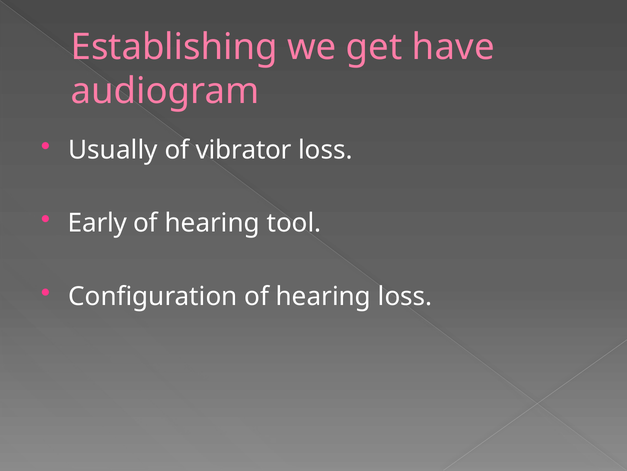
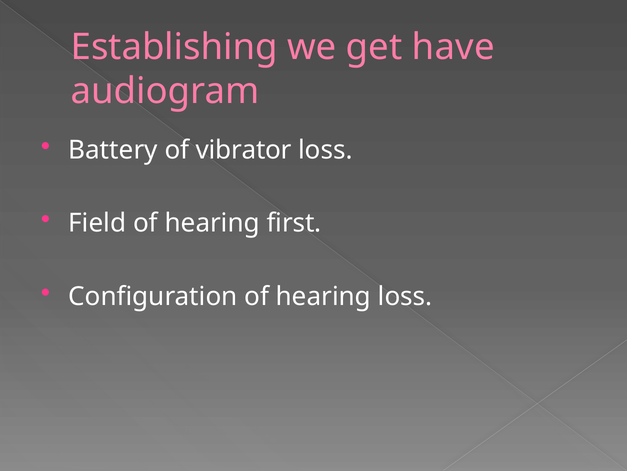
Usually: Usually -> Battery (113, 150)
Early: Early -> Field (97, 223)
tool: tool -> first (294, 223)
